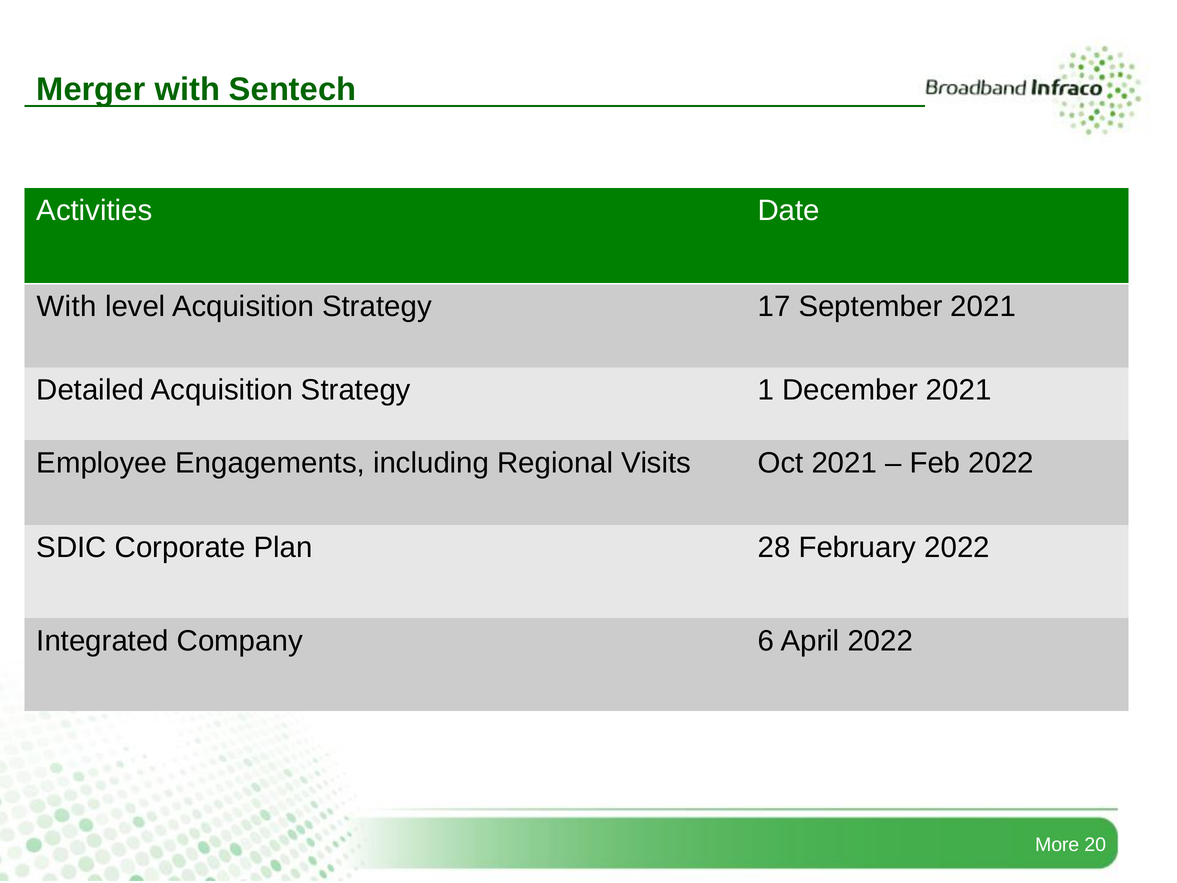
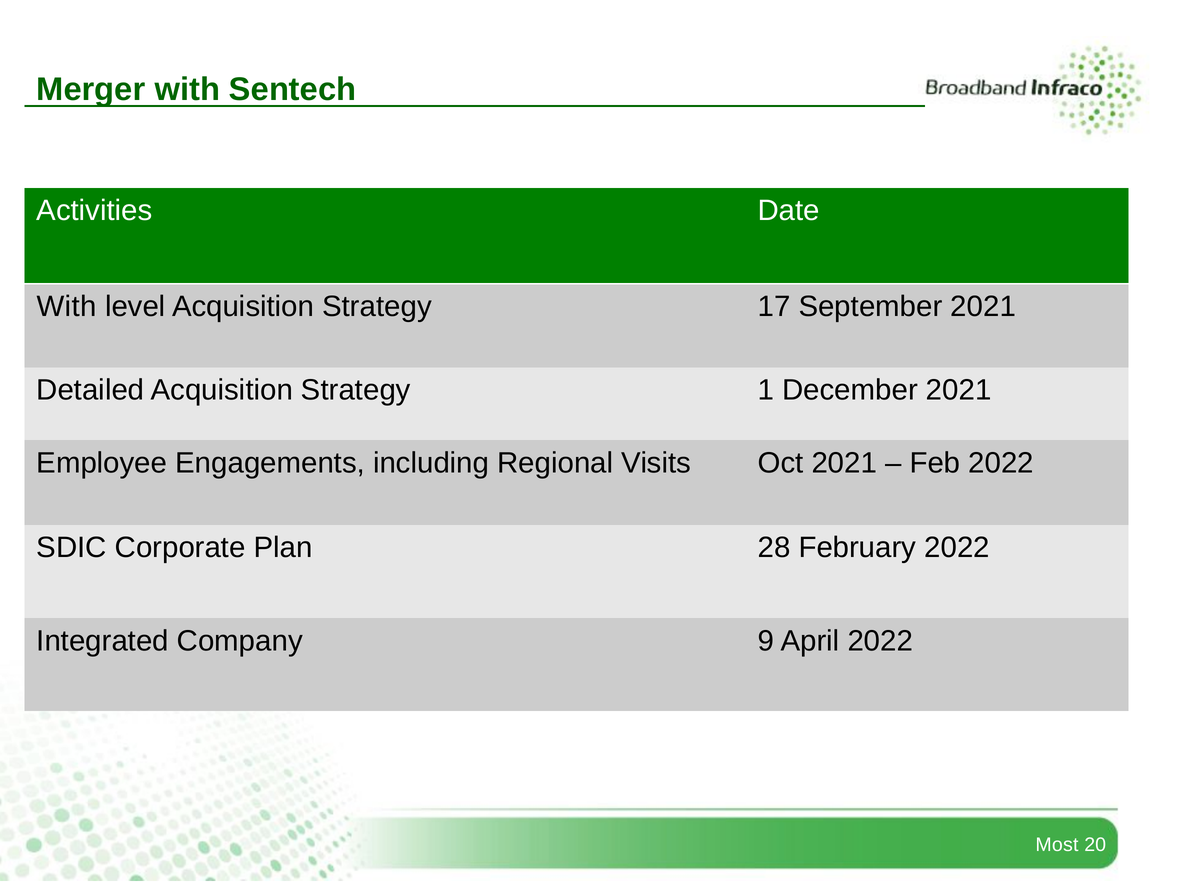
6: 6 -> 9 (766, 641)
More: More -> Most (1057, 845)
